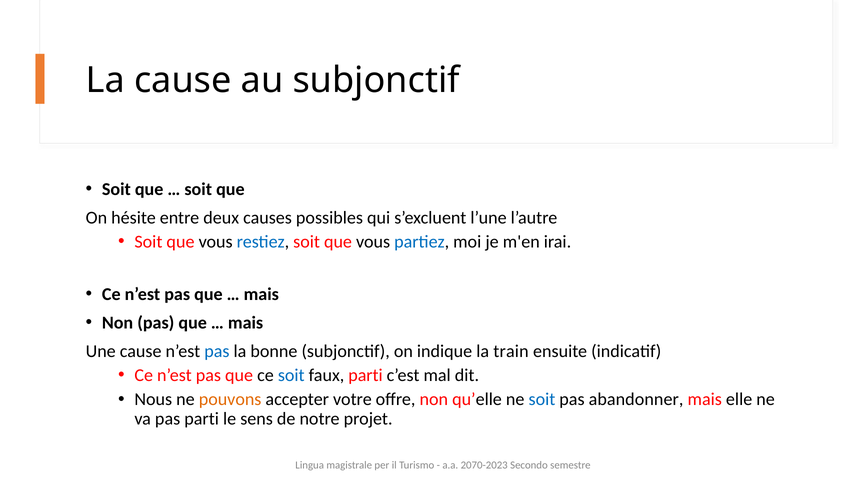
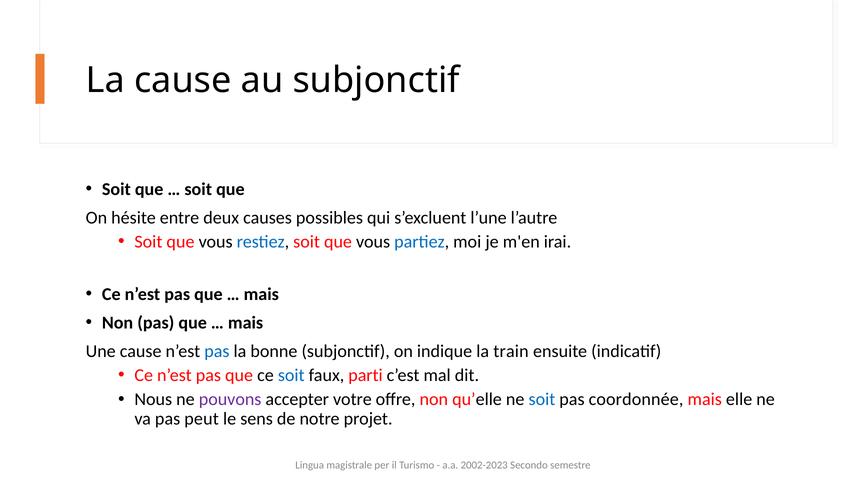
pouvons colour: orange -> purple (230, 399)
abandonner: abandonner -> coordonnée (636, 399)
pas parti: parti -> peut (202, 419)
2070-2023: 2070-2023 -> 2002-2023 (484, 465)
